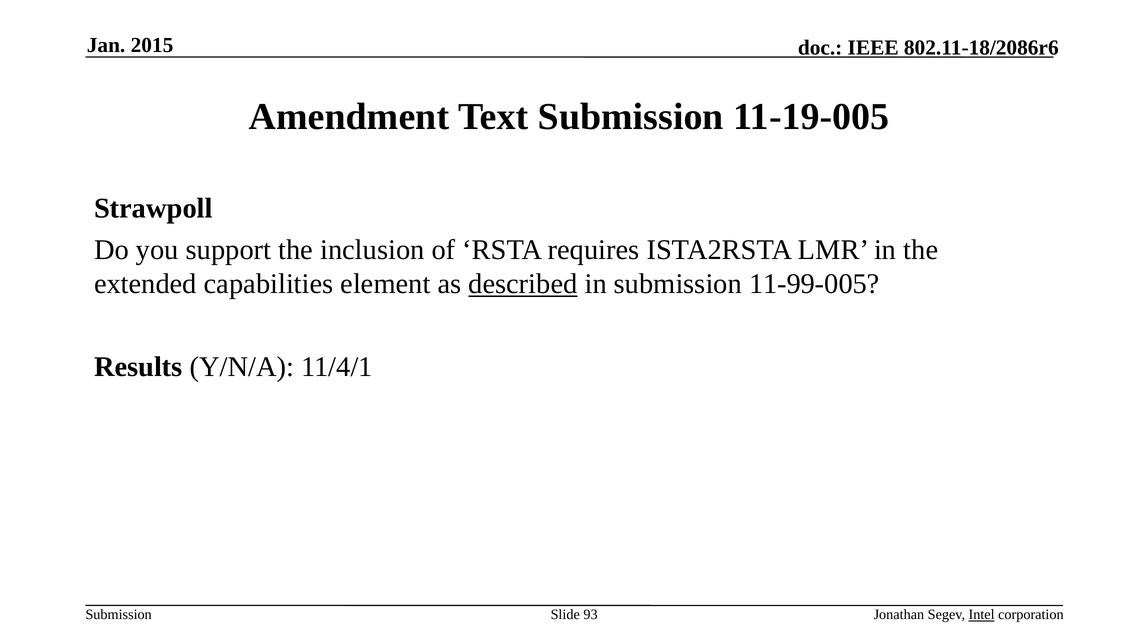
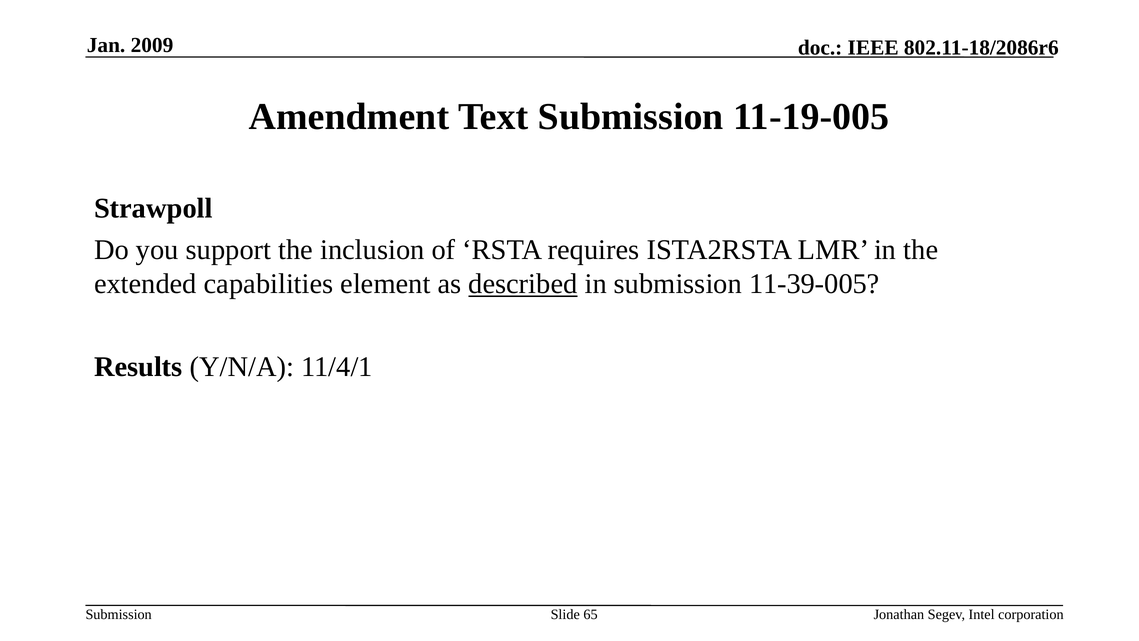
2015: 2015 -> 2009 (152, 45)
11-99-005: 11-99-005 -> 11-39-005 (814, 284)
93: 93 -> 65 (591, 614)
Intel underline: present -> none (982, 614)
